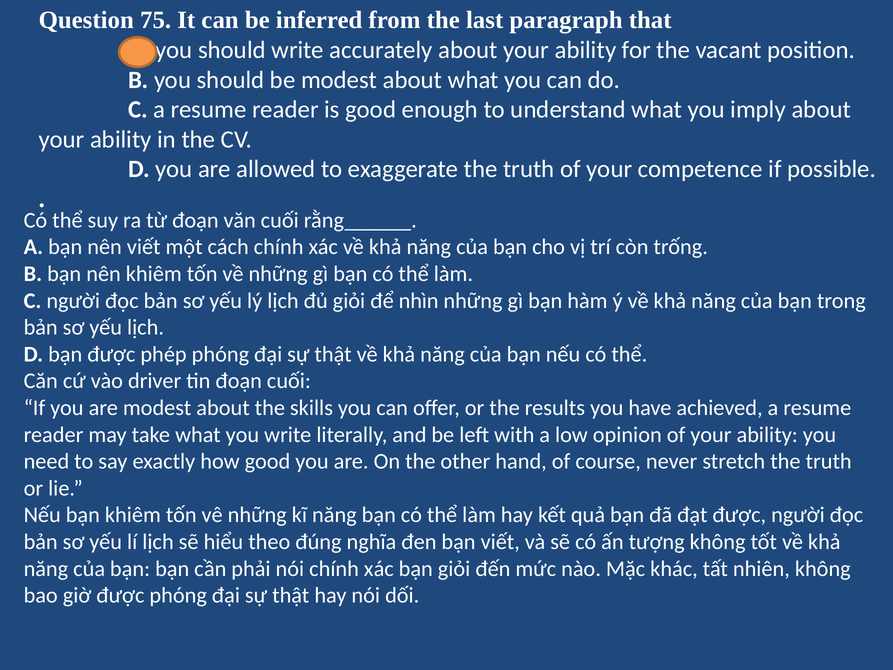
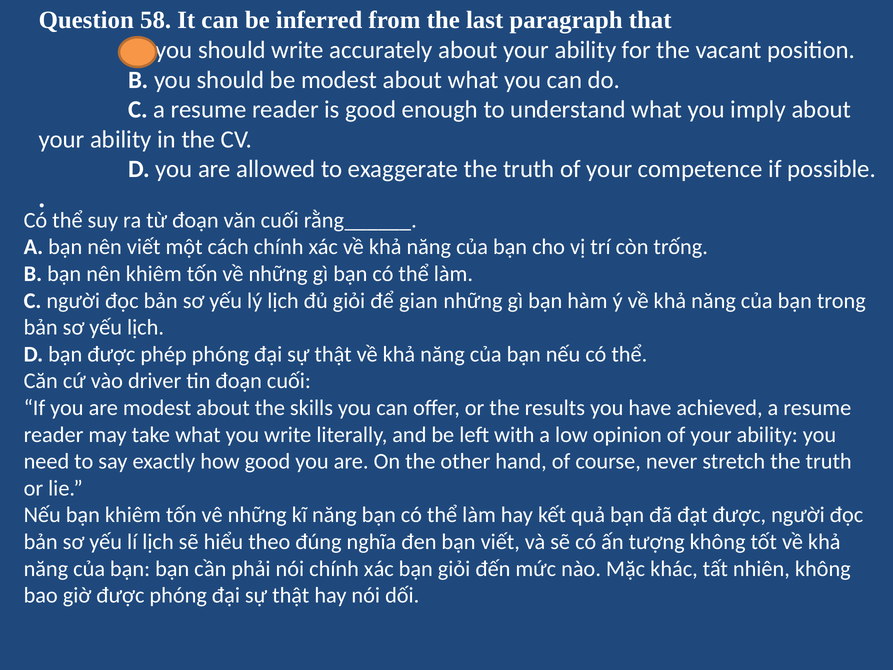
75: 75 -> 58 (156, 20)
nhìn: nhìn -> gian (418, 301)
